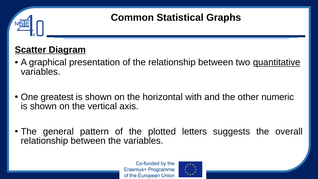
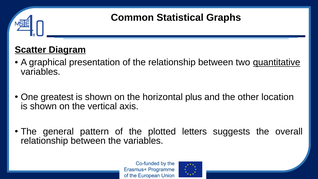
with: with -> plus (194, 97)
numeric: numeric -> location (278, 97)
